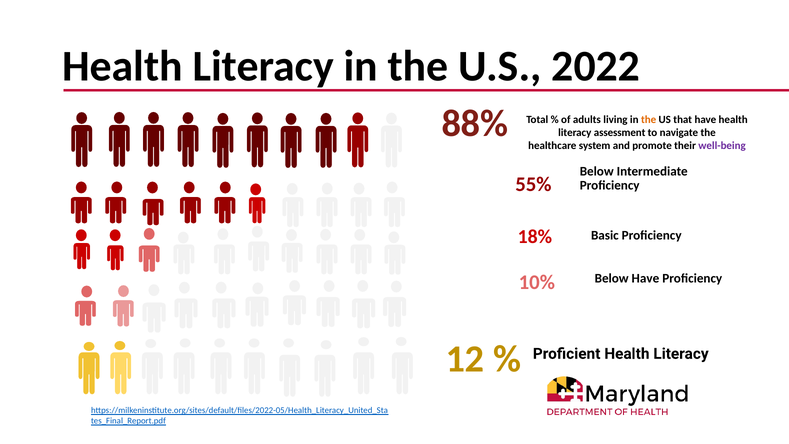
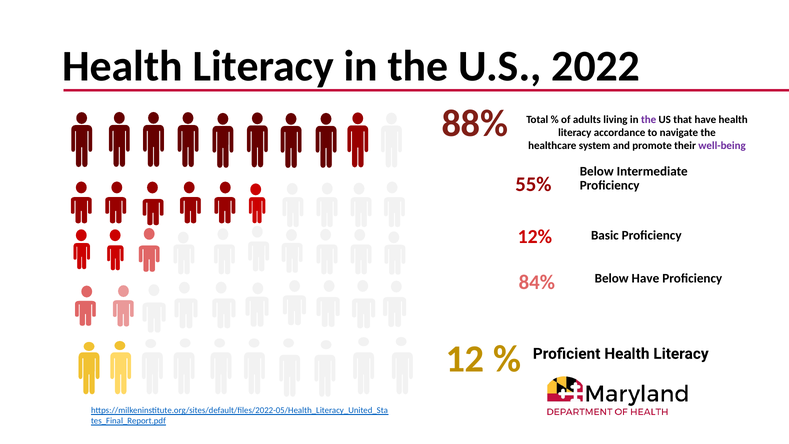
the colour: orange -> purple (649, 119)
assessment: assessment -> accordance (620, 133)
18%: 18% -> 12% (535, 237)
10%: 10% -> 84% (537, 282)
